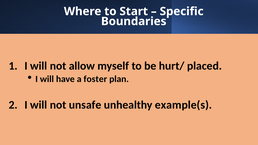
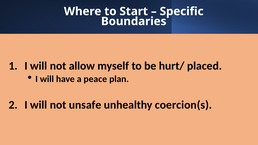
foster: foster -> peace (95, 79)
example(s: example(s -> coercion(s (183, 105)
